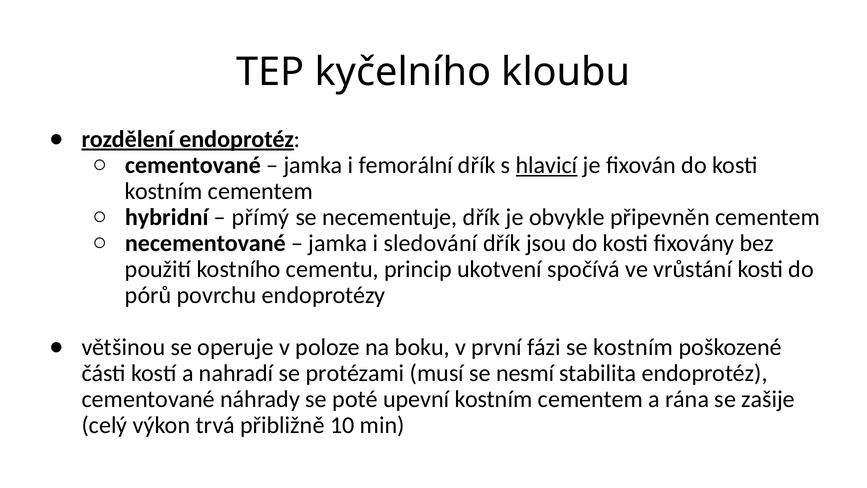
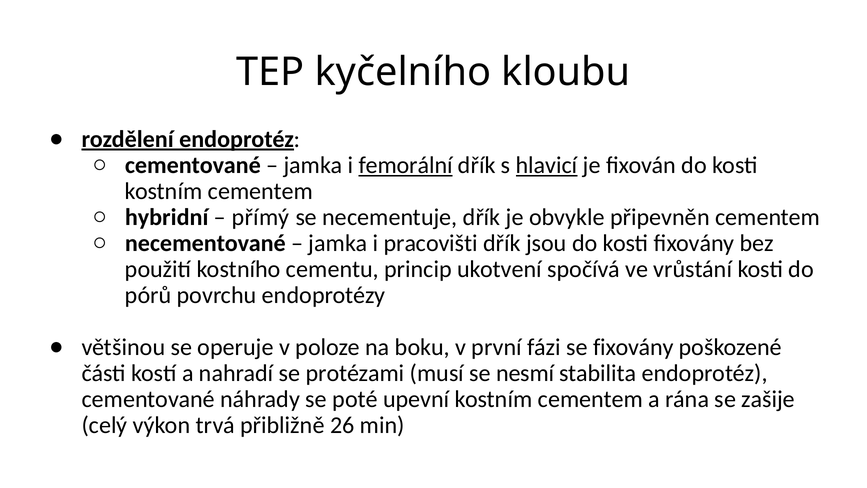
femorální underline: none -> present (406, 165)
sledování: sledování -> pracovišti (431, 243)
se kostním: kostním -> fixovány (633, 347)
10: 10 -> 26 (342, 425)
